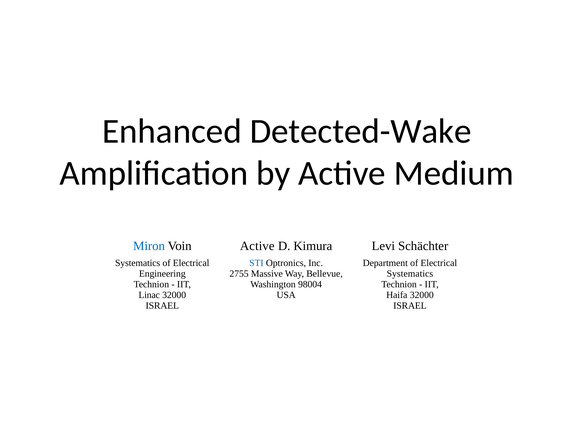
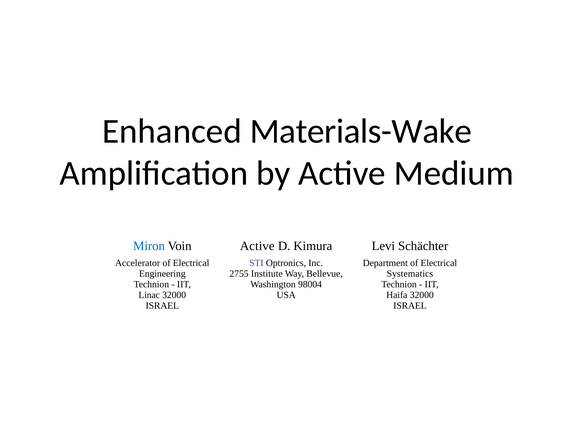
Detected-Wake: Detected-Wake -> Materials-Wake (361, 131)
Systematics: Systematics -> Accelerator (138, 263)
STI colour: blue -> purple (256, 263)
Massive: Massive -> Institute (267, 274)
